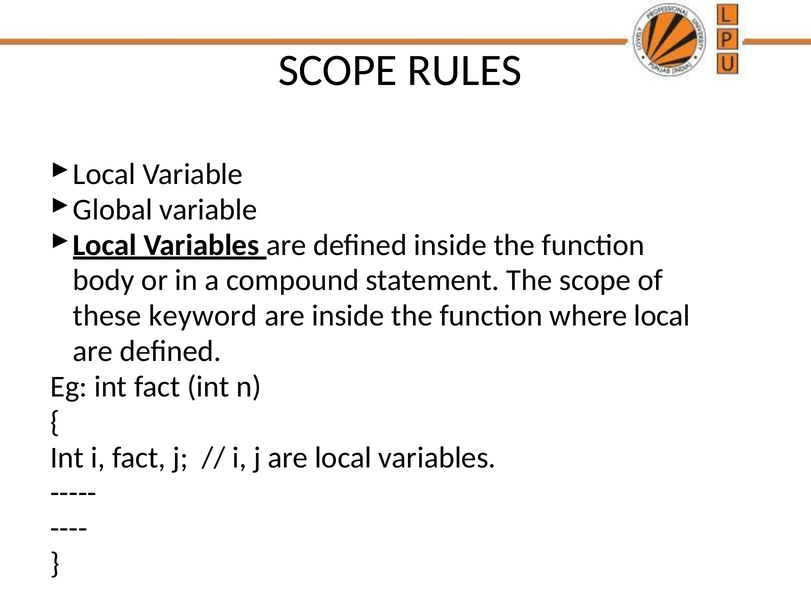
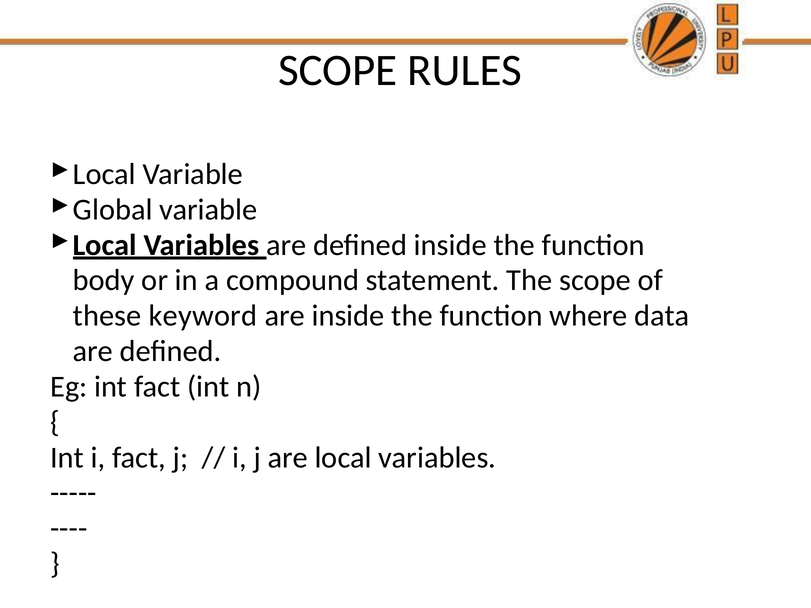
where local: local -> data (662, 316)
